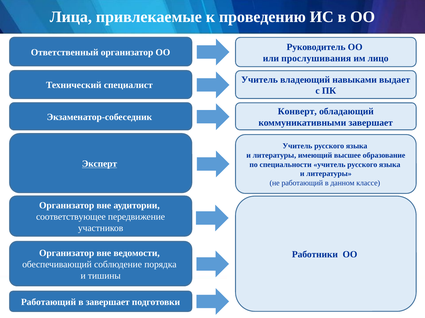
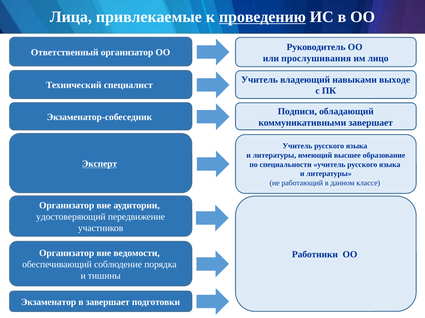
проведению underline: none -> present (262, 17)
выдает: выдает -> выходе (395, 80)
Конверт: Конверт -> Подписи (297, 112)
соответствующее: соответствующее -> удостоверяющий (71, 217)
Работающий: Работающий -> Экзаменатор (49, 303)
